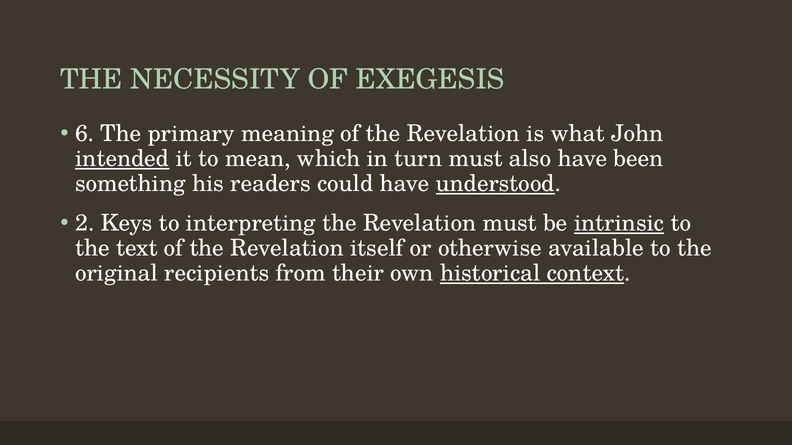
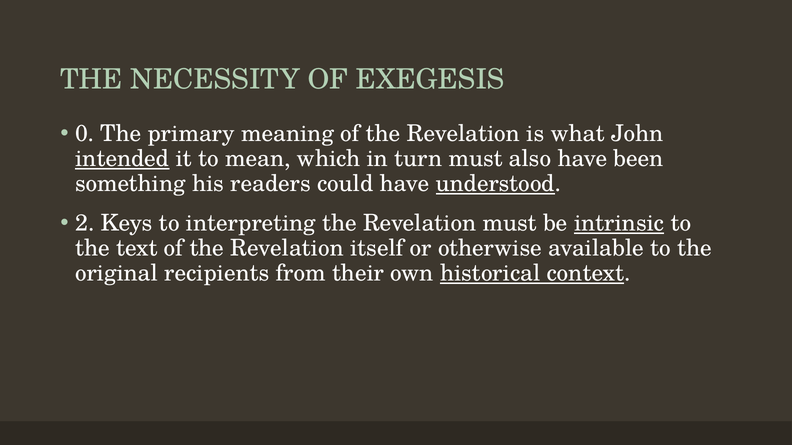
6: 6 -> 0 (85, 134)
